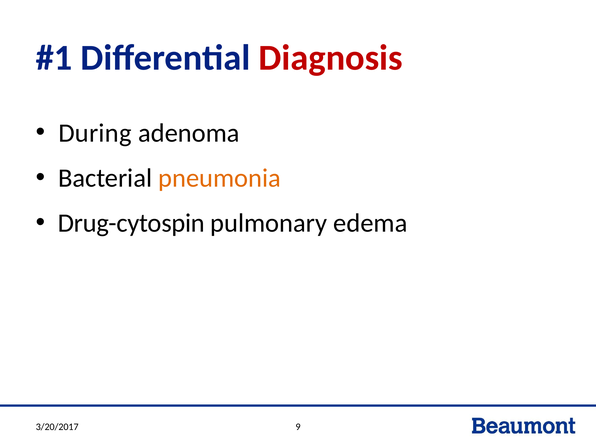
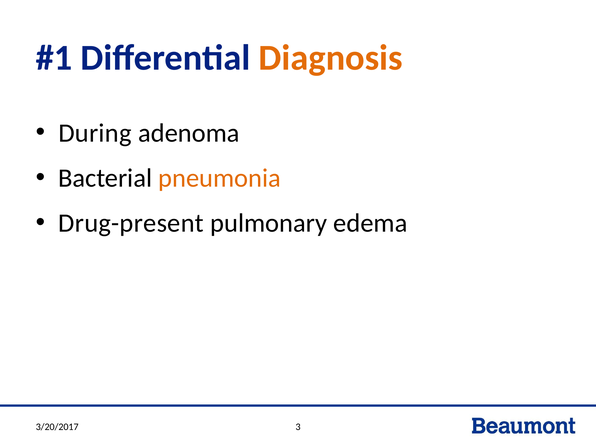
Diagnosis colour: red -> orange (331, 58)
Drug-cytospin: Drug-cytospin -> Drug-present (131, 223)
9: 9 -> 3 (298, 427)
